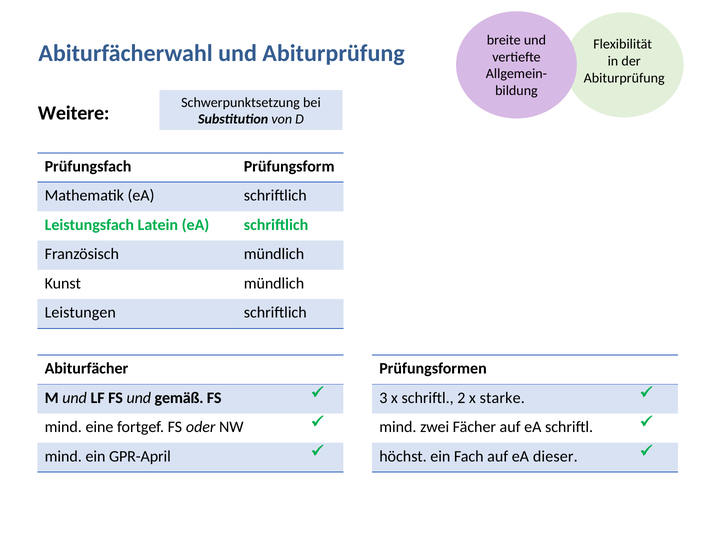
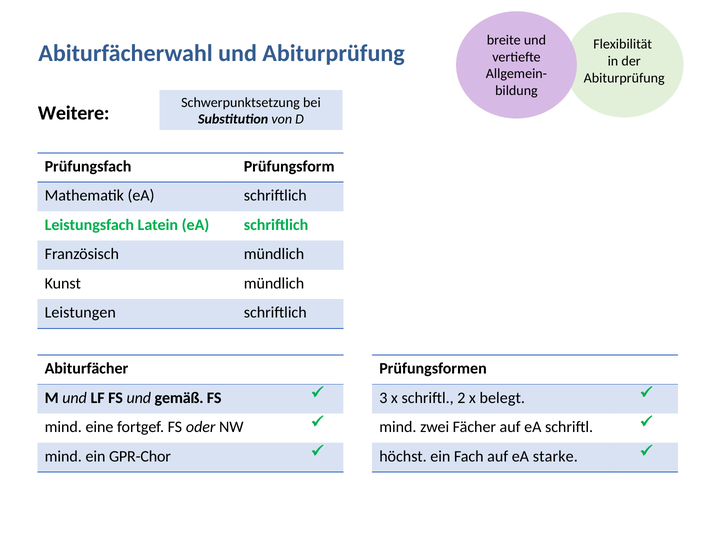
starke: starke -> belegt (502, 398)
GPR-April: GPR-April -> GPR-Chor (140, 457)
dieser: dieser -> starke (555, 457)
